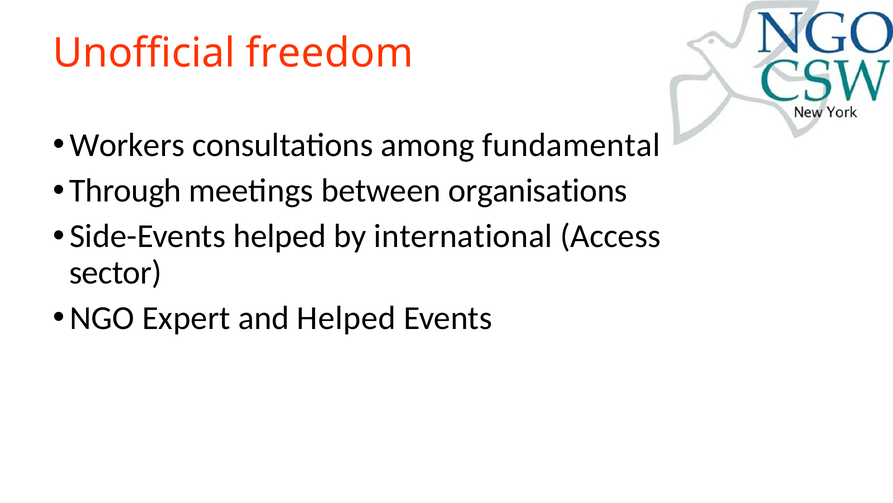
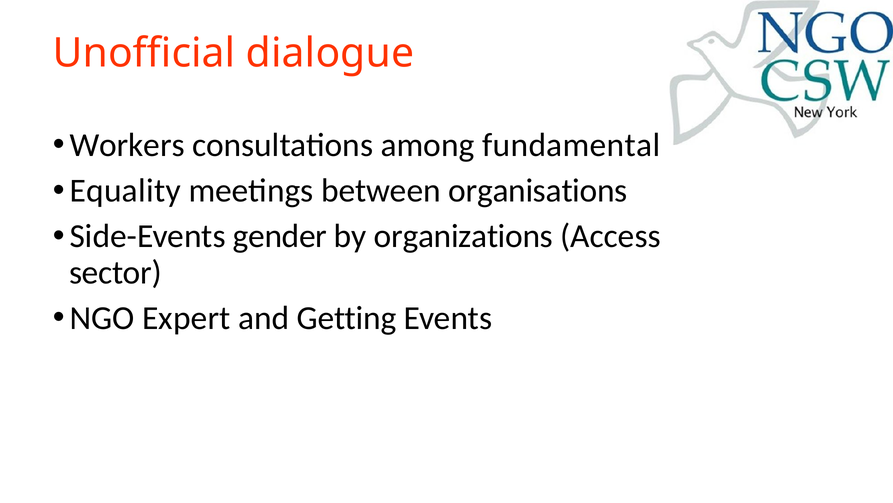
freedom: freedom -> dialogue (330, 53)
Through: Through -> Equality (125, 190)
Side-Events helped: helped -> gender (280, 236)
international: international -> organizations (463, 236)
and Helped: Helped -> Getting (347, 318)
